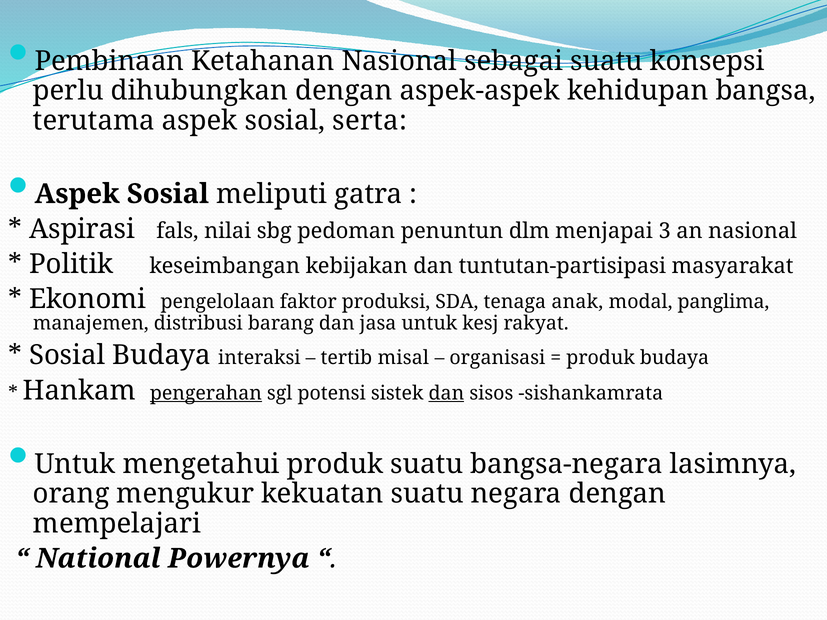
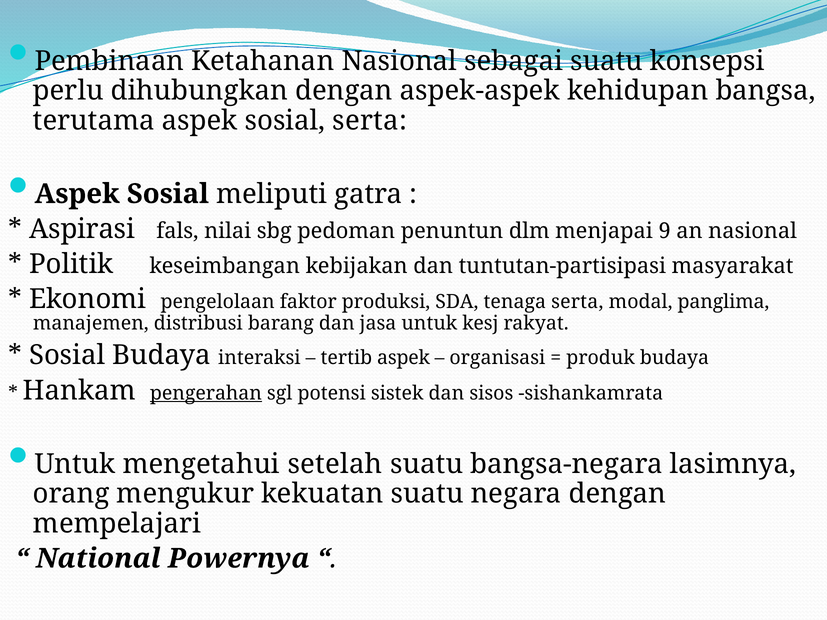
3: 3 -> 9 (665, 231)
tenaga anak: anak -> serta (577, 302)
tertib misal: misal -> aspek (404, 358)
dan underline: present -> none (446, 393)
mengetahui produk: produk -> setelah (335, 464)
